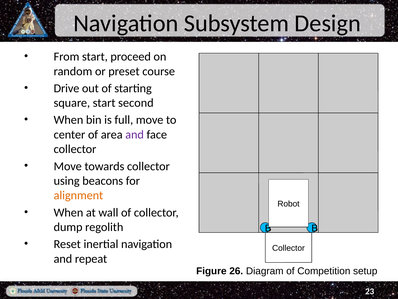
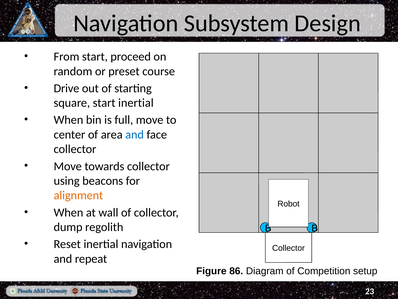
start second: second -> inertial (136, 103)
and colour: purple -> blue (135, 134)
26: 26 -> 86 (236, 271)
